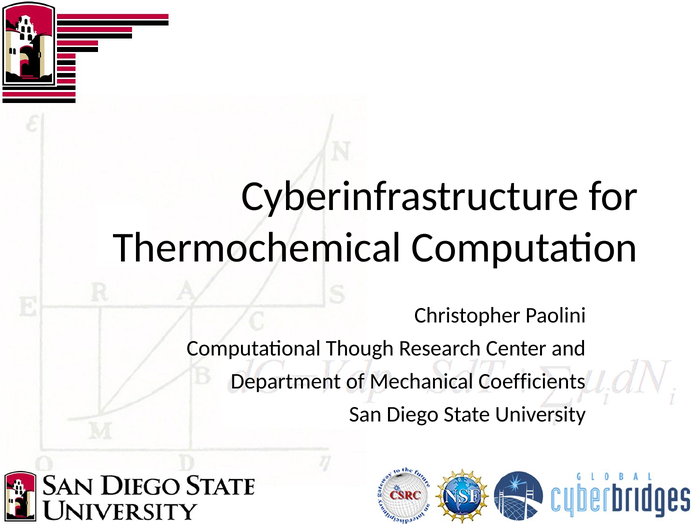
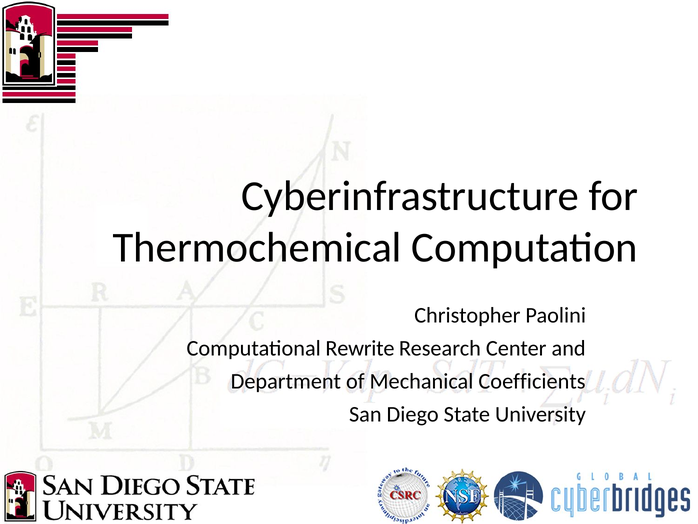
Though: Though -> Rewrite (360, 348)
